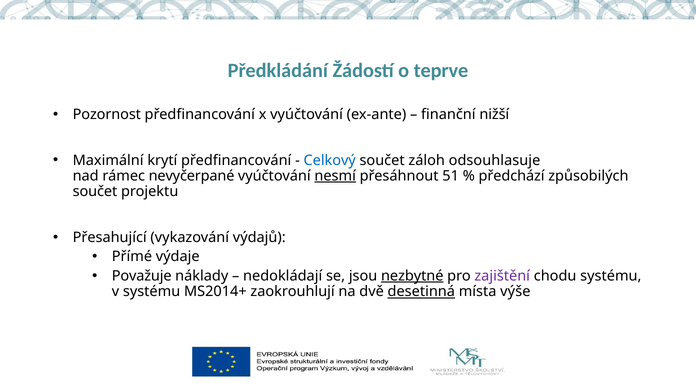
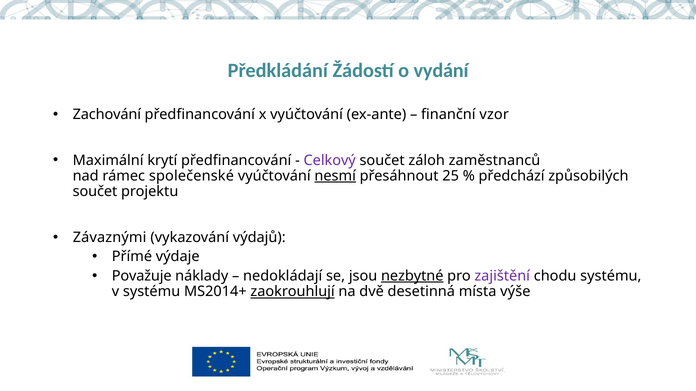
teprve: teprve -> vydání (441, 71)
Pozornost: Pozornost -> Zachování (107, 115)
nižší: nižší -> vzor (494, 115)
Celkový colour: blue -> purple (330, 160)
odsouhlasuje: odsouhlasuje -> zaměstnanců (495, 160)
nevyčerpané: nevyčerpané -> společenské (191, 176)
51: 51 -> 25 (451, 176)
Přesahující: Přesahující -> Závaznými (110, 238)
zaokrouhlují underline: none -> present (293, 292)
desetinná underline: present -> none (421, 292)
